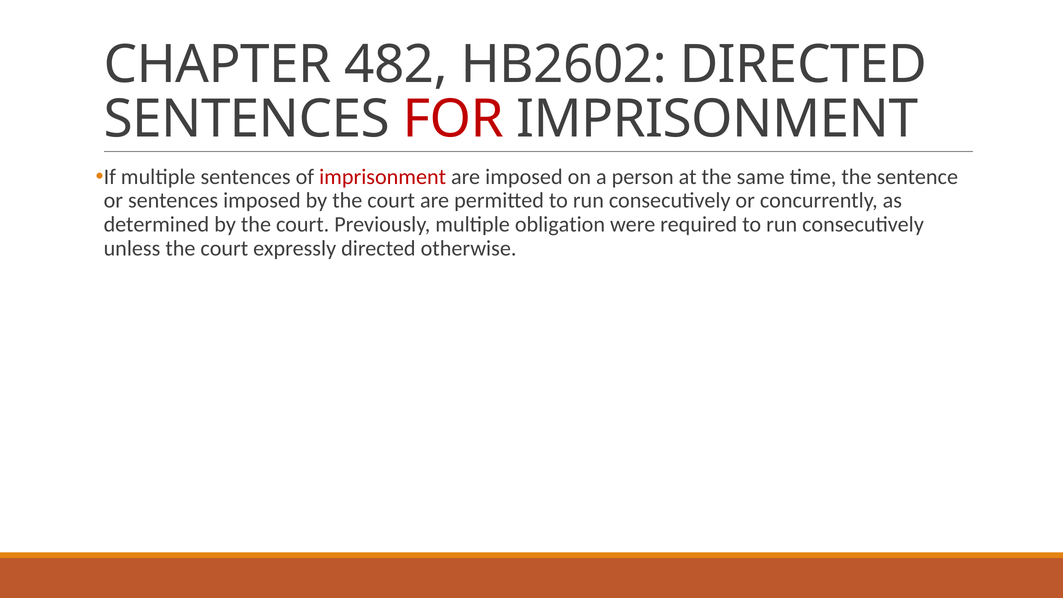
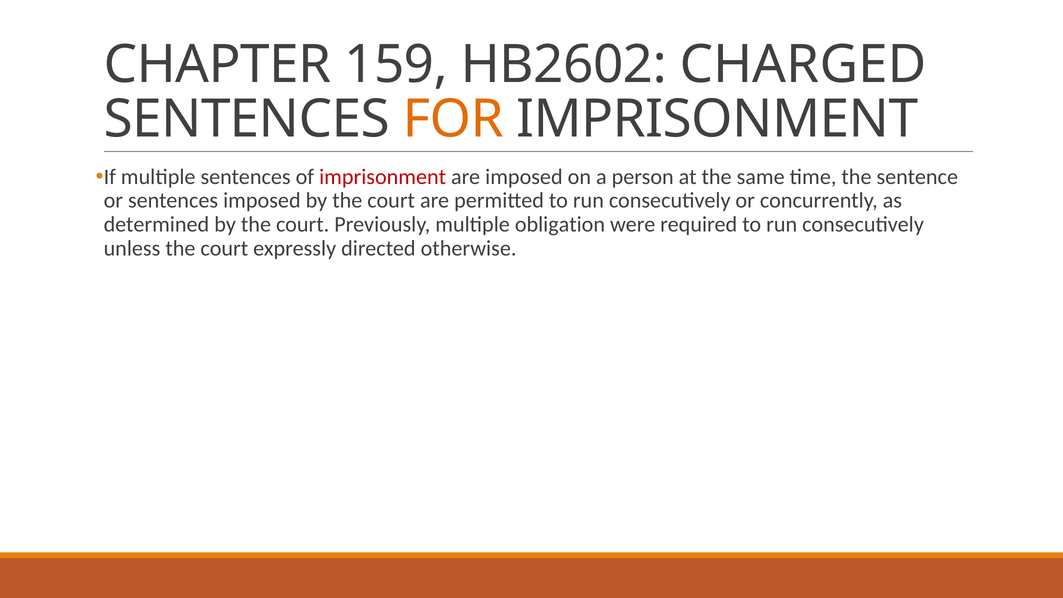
482: 482 -> 159 (396, 65)
HB2602 DIRECTED: DIRECTED -> CHARGED (803, 65)
FOR colour: red -> orange (453, 119)
